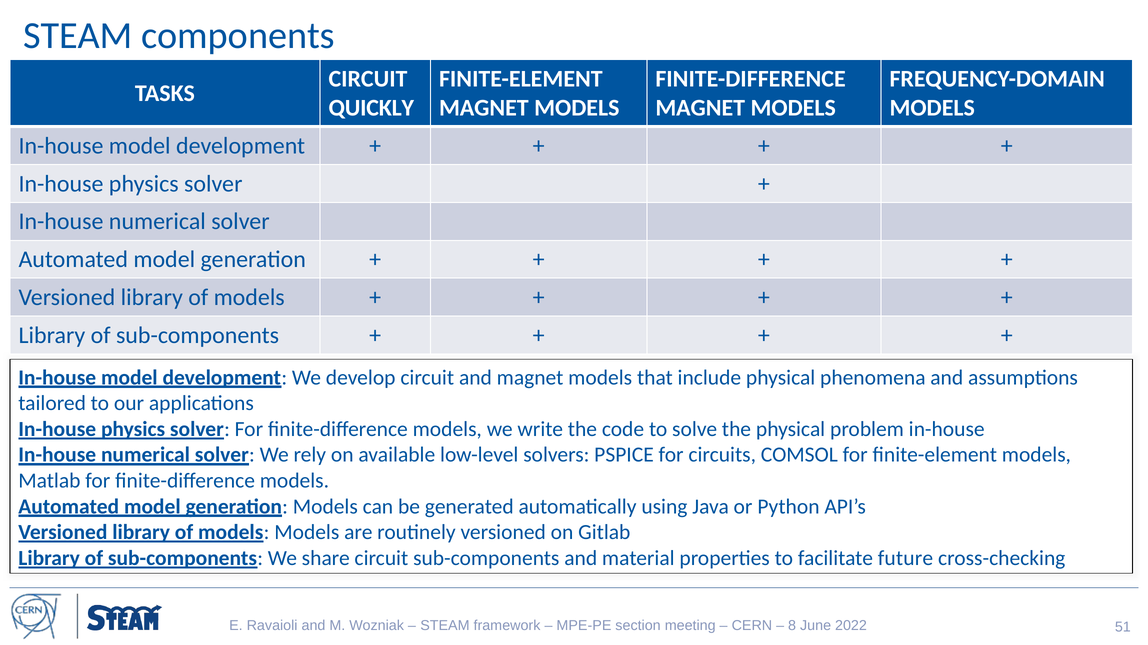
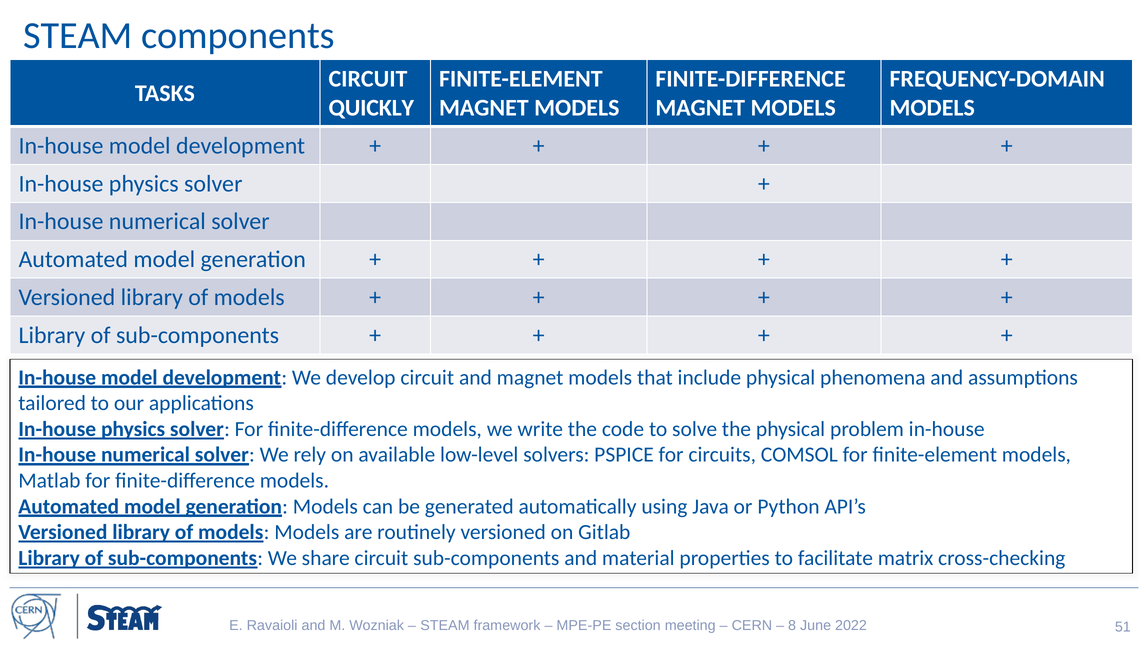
future: future -> matrix (906, 559)
